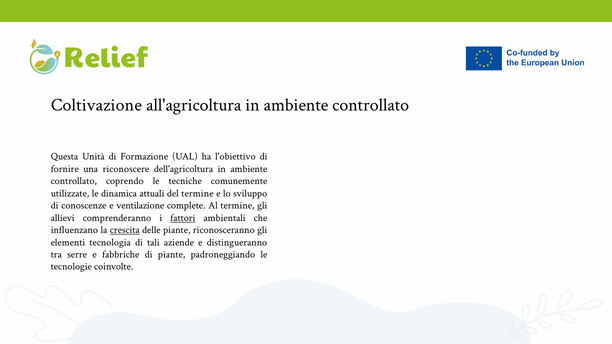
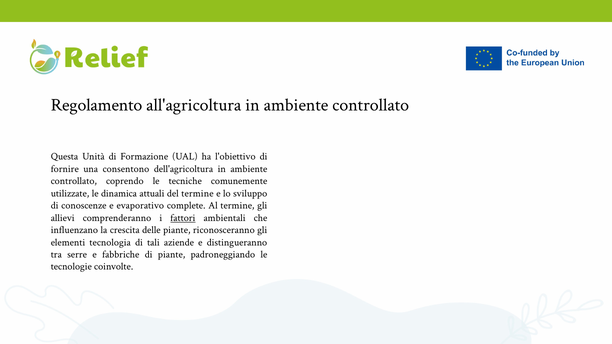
Coltivazione: Coltivazione -> Regolamento (97, 105)
riconoscere: riconoscere -> consentono (126, 169)
ventilazione: ventilazione -> evaporativo (140, 206)
crescita underline: present -> none (125, 230)
